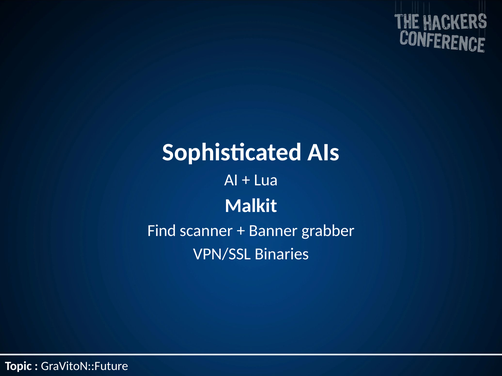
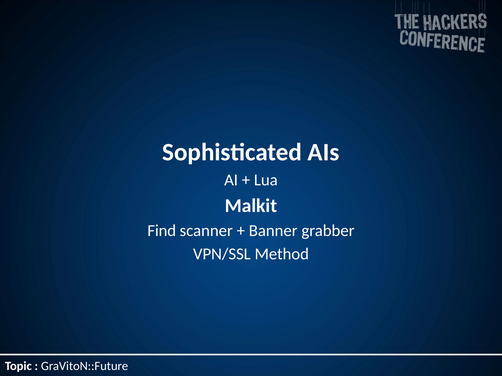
Binaries: Binaries -> Method (282, 254)
